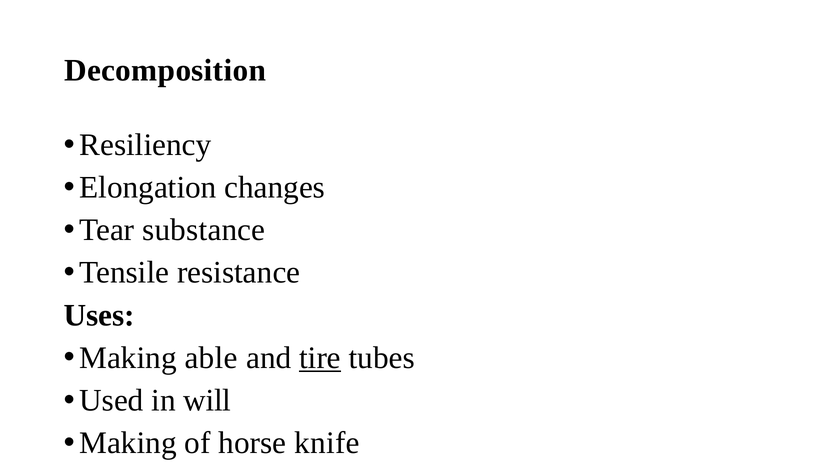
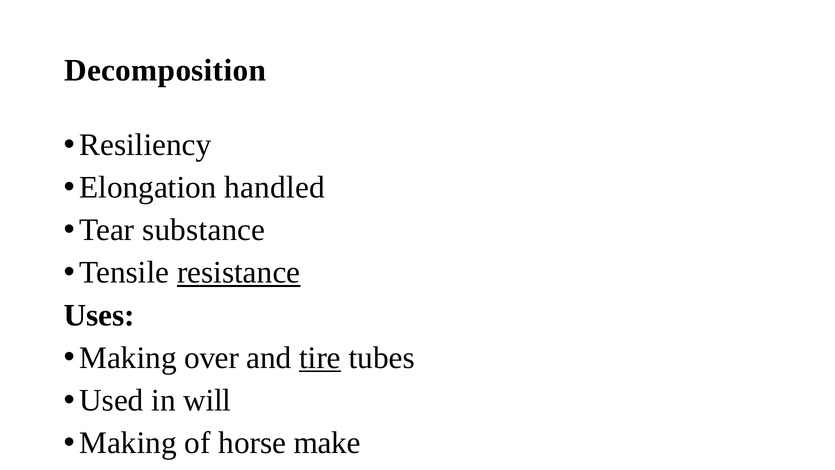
changes: changes -> handled (275, 187)
resistance underline: none -> present (239, 272)
able: able -> over (212, 358)
knife: knife -> make (327, 443)
